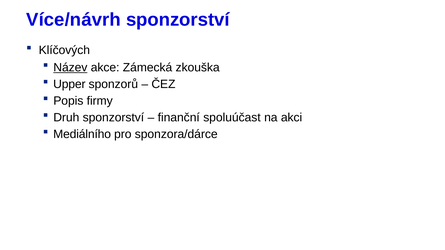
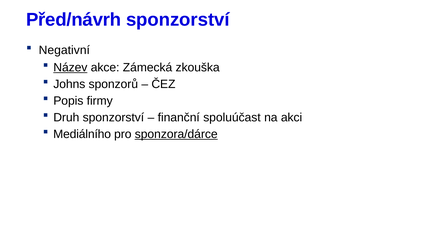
Více/návrh: Více/návrh -> Před/návrh (74, 20)
Klíčových: Klíčových -> Negativní (64, 50)
Upper: Upper -> Johns (69, 84)
sponzora/dárce underline: none -> present (176, 134)
